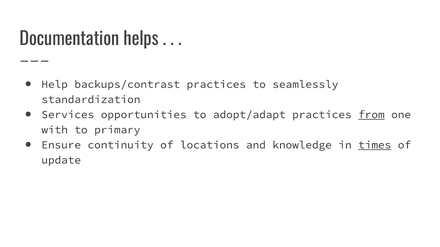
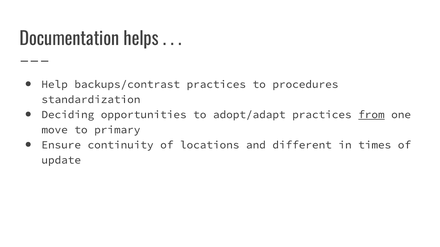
seamlessly: seamlessly -> procedures (305, 84)
Services: Services -> Deciding (68, 115)
with: with -> move (55, 130)
knowledge: knowledge -> different (302, 145)
times underline: present -> none (375, 145)
